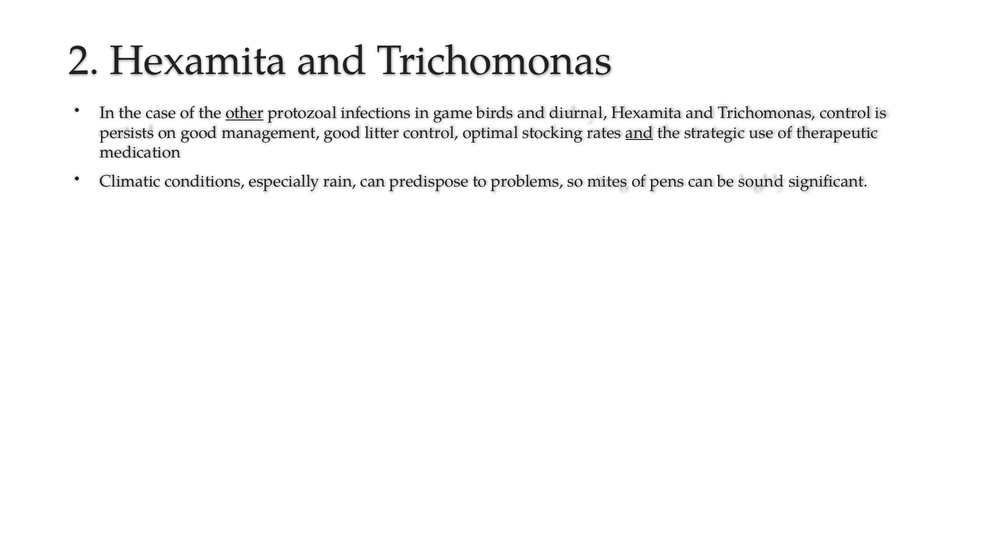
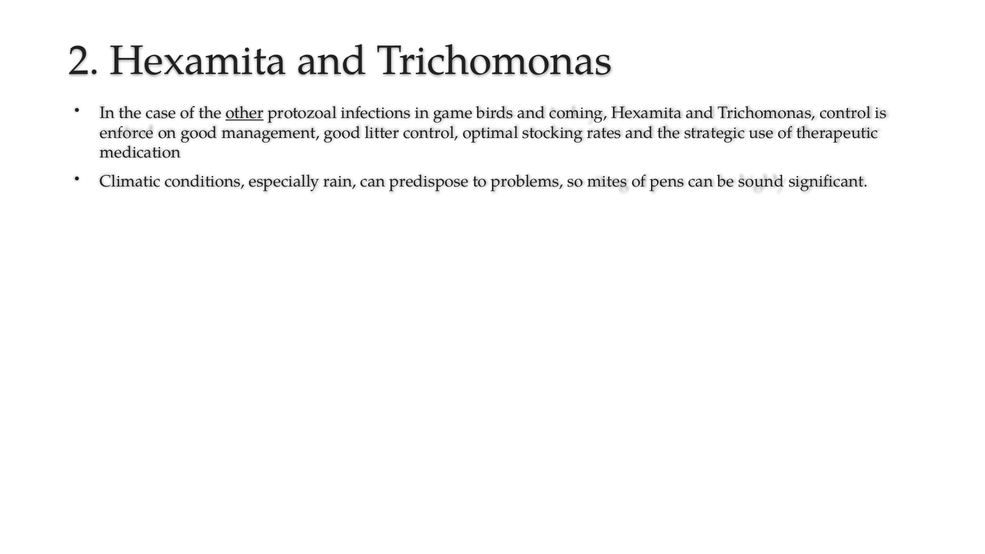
diurnal: diurnal -> coming (578, 113)
persists: persists -> enforce (127, 133)
and underline: present -> none (639, 133)
